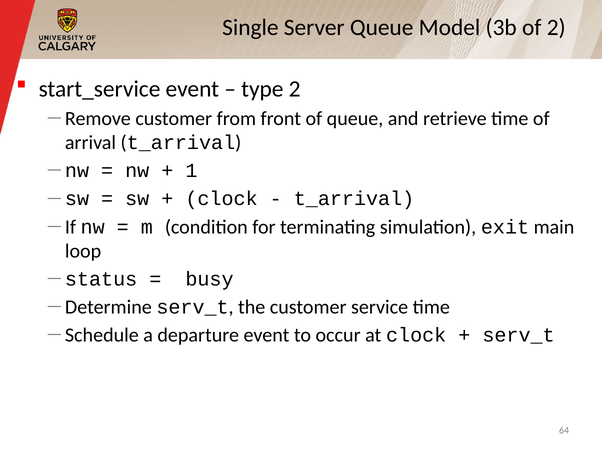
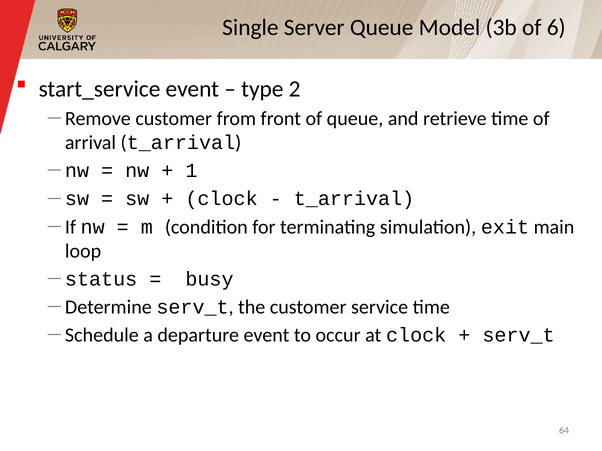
of 2: 2 -> 6 (556, 28)
